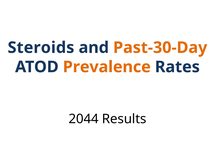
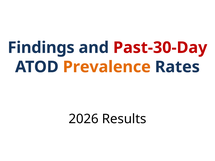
Steroids: Steroids -> Findings (41, 48)
Past-30-Day colour: orange -> red (160, 48)
2044: 2044 -> 2026 (84, 119)
